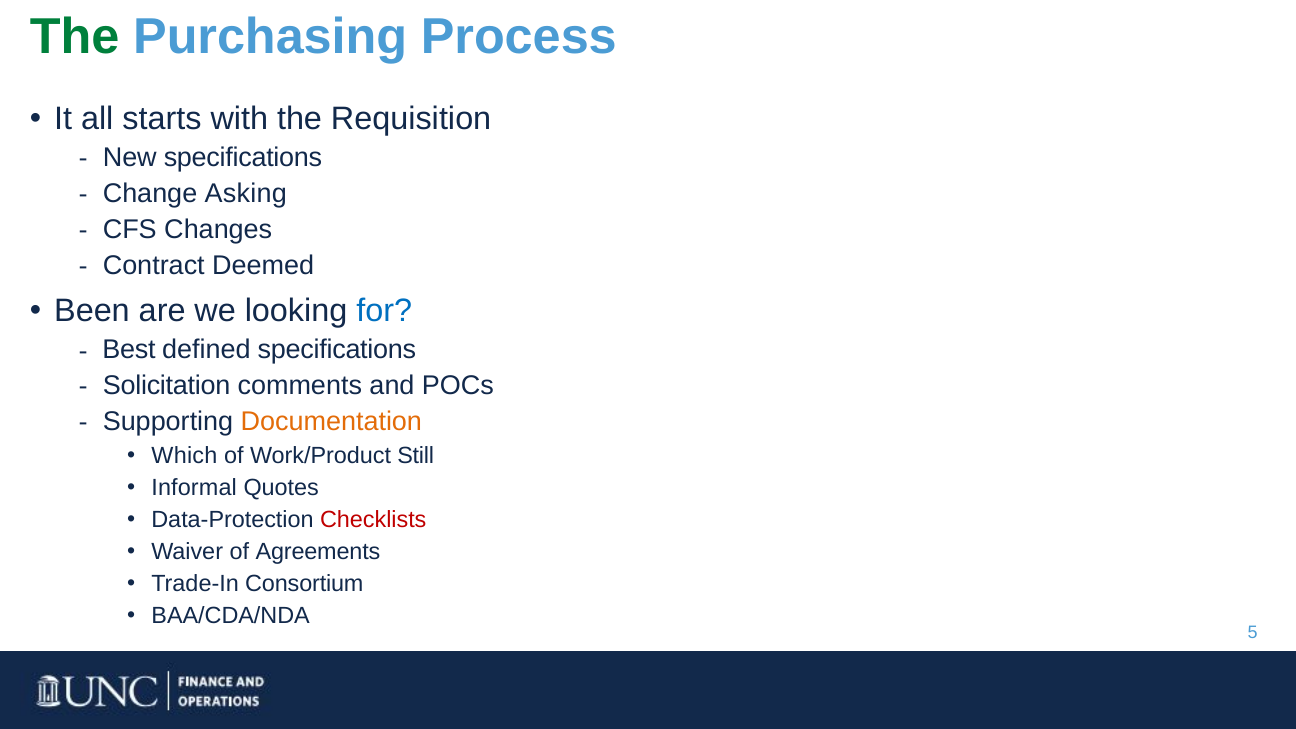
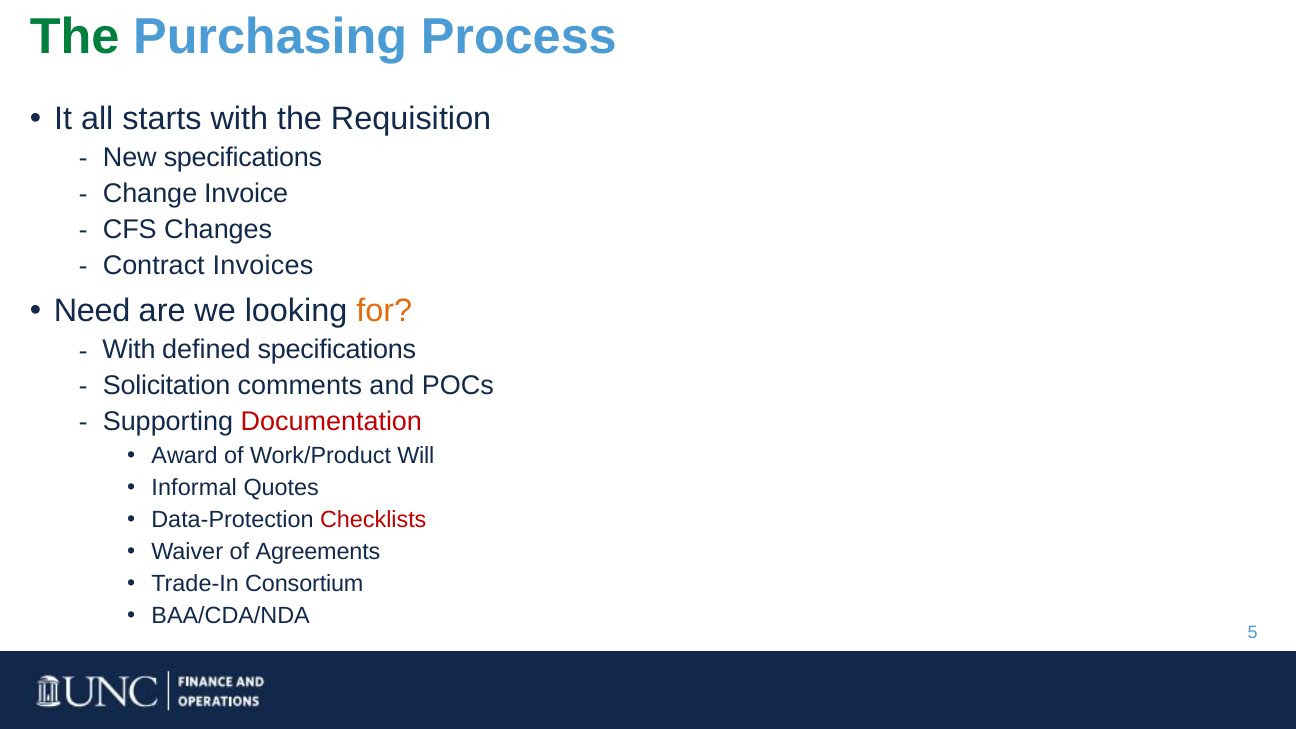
Asking: Asking -> Invoice (246, 193)
Deemed: Deemed -> Invoices (263, 265)
Been: Been -> Need (92, 311)
for colour: blue -> orange (384, 311)
Best: Best -> With (129, 350)
Documentation colour: orange -> red (331, 421)
Which: Which -> Award (185, 456)
Still: Still -> Will (416, 456)
